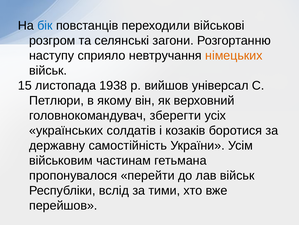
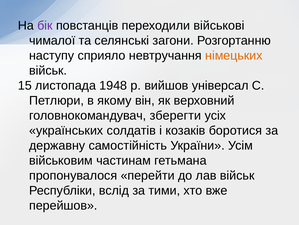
бік colour: blue -> purple (45, 25)
розгром: розгром -> чималої (52, 40)
1938: 1938 -> 1948 (113, 85)
